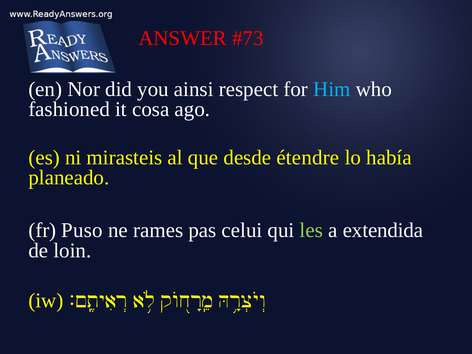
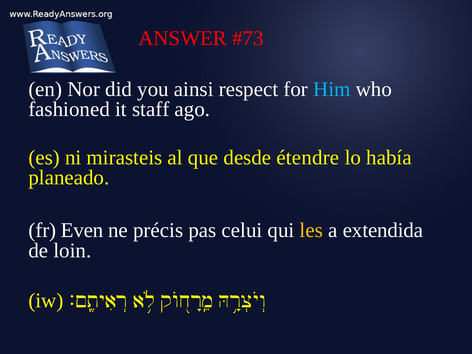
cosa: cosa -> staff (151, 109)
Puso: Puso -> Even (82, 230)
rames: rames -> précis (158, 230)
les colour: light green -> yellow (311, 230)
